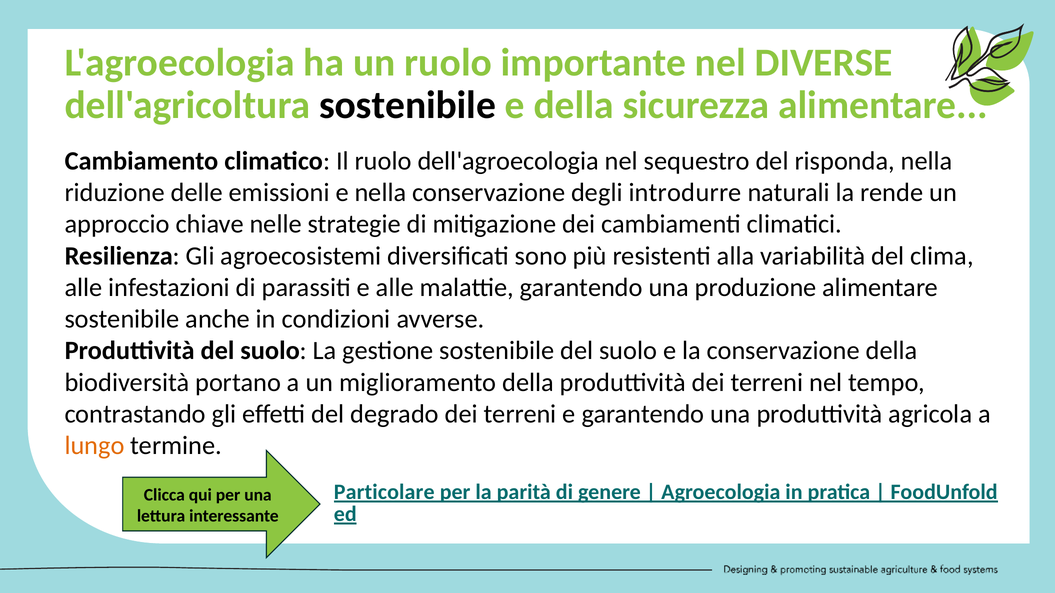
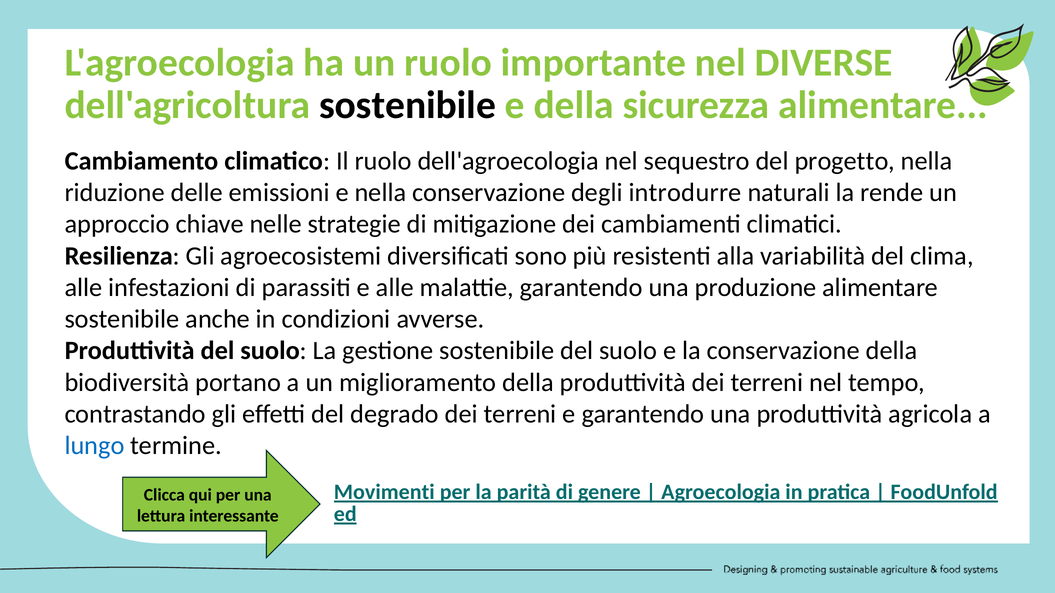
risponda: risponda -> progetto (845, 161)
lungo colour: orange -> blue (95, 446)
Particolare: Particolare -> Movimenti (384, 493)
